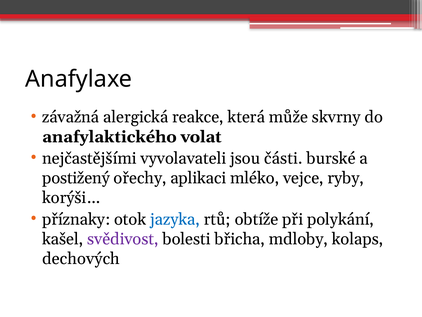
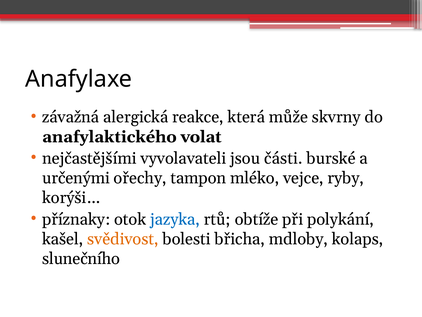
postižený: postižený -> určenými (76, 178)
aplikaci: aplikaci -> tampon (198, 178)
svědivost colour: purple -> orange (123, 239)
dechových: dechových -> slunečního (81, 258)
